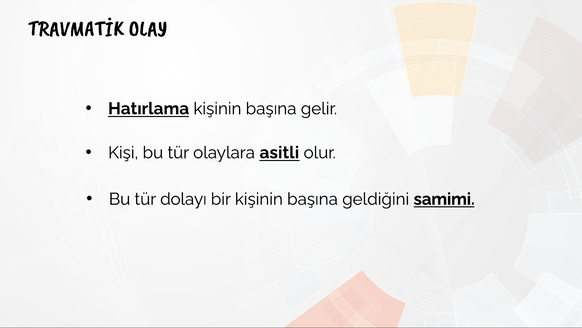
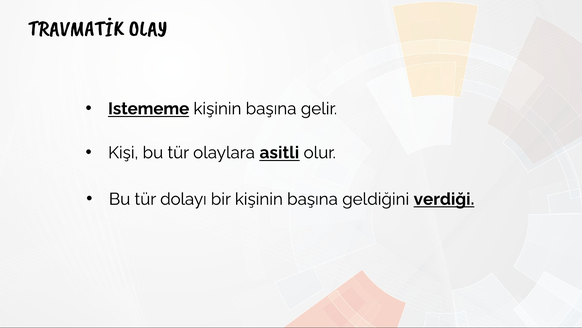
Hatırlama: Hatırlama -> Istememe (149, 108)
samimi: samimi -> verdiği (444, 199)
